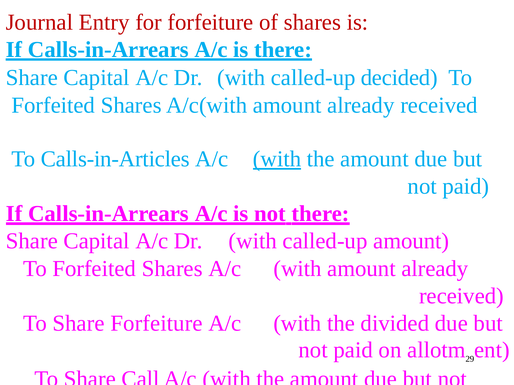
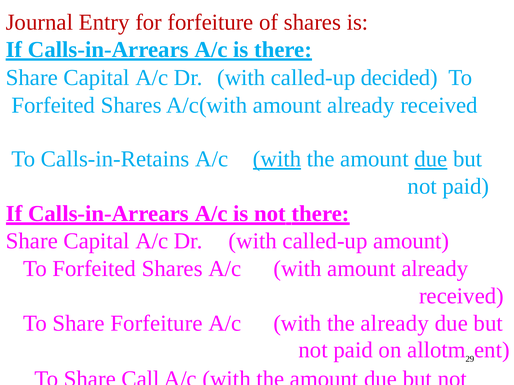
Calls-in-Articles: Calls-in-Articles -> Calls-in-Retains (115, 159)
due underline: none -> present (431, 159)
the divided: divided -> already (395, 324)
